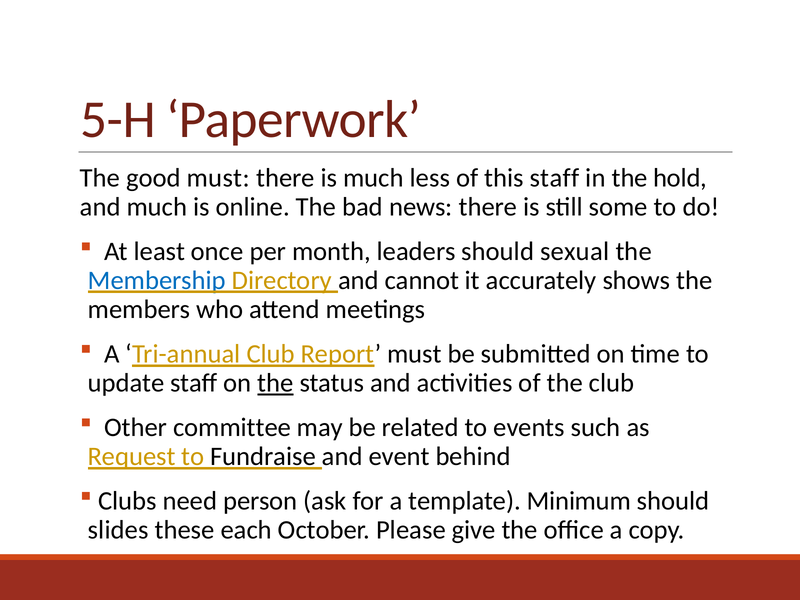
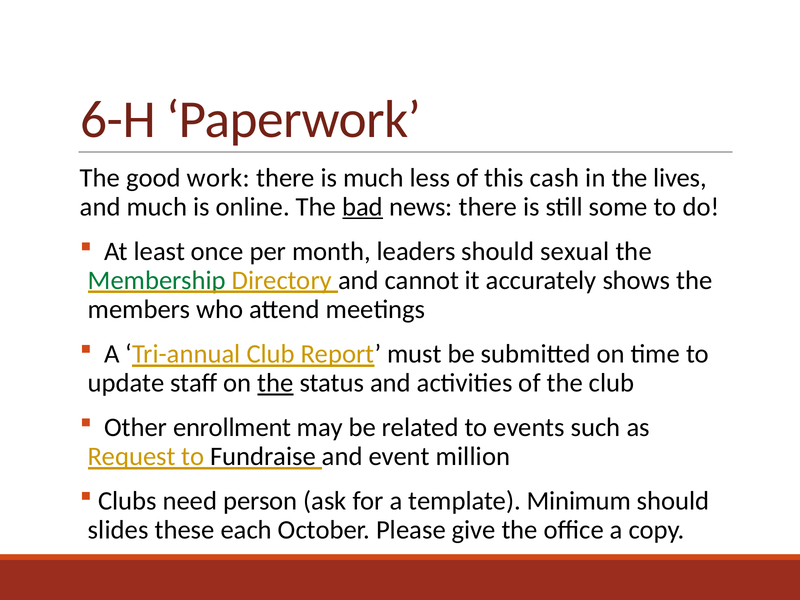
5-H: 5-H -> 6-H (118, 120)
good must: must -> work (218, 178)
this staff: staff -> cash (554, 178)
hold: hold -> lives (680, 178)
bad underline: none -> present (363, 207)
Membership colour: blue -> green (157, 280)
committee: committee -> enrollment (232, 427)
behind: behind -> million (473, 457)
